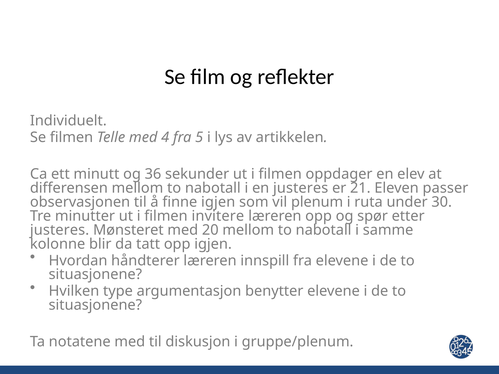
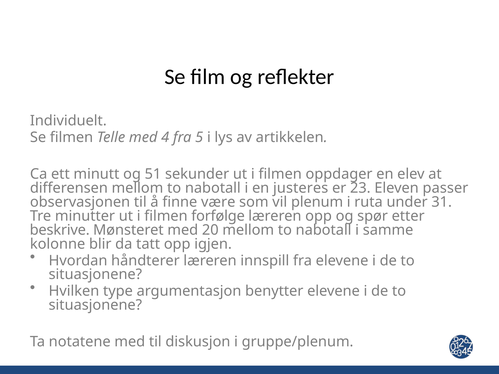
36: 36 -> 51 (153, 174)
21: 21 -> 23 (360, 188)
finne igjen: igjen -> være (218, 202)
30: 30 -> 31 (442, 202)
invitere: invitere -> forfølge (218, 216)
justeres: justeres -> beskrive (60, 230)
